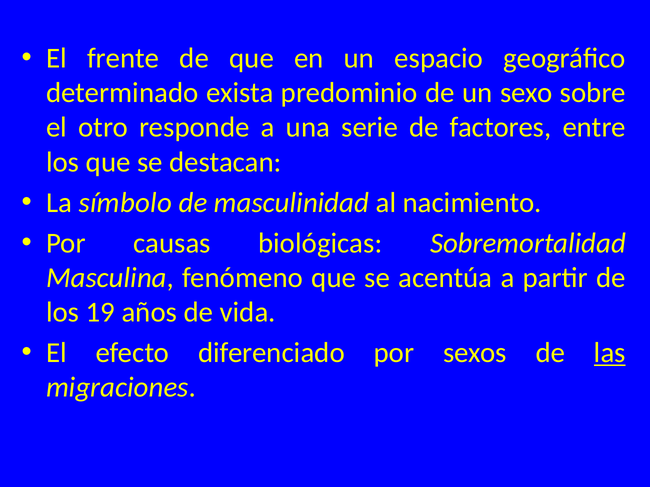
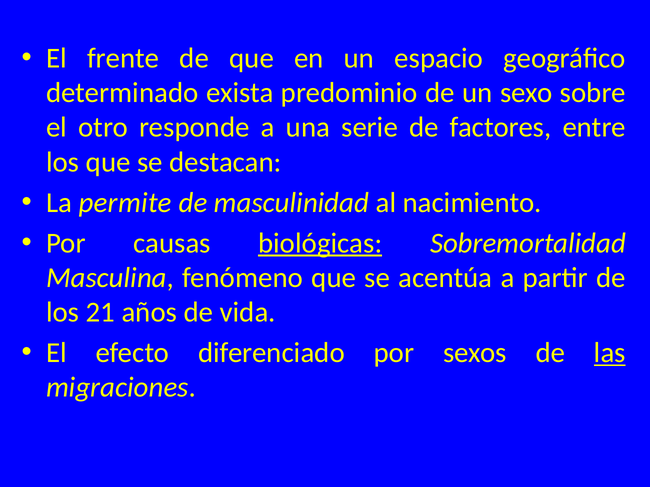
símbolo: símbolo -> permite (125, 203)
biológicas underline: none -> present (320, 243)
19: 19 -> 21 (100, 313)
